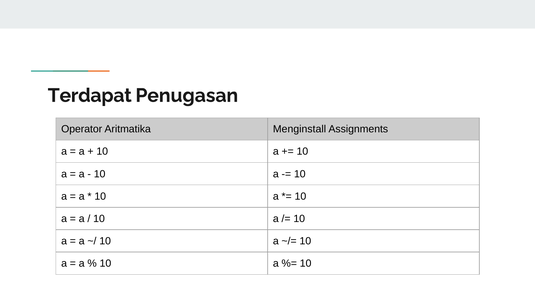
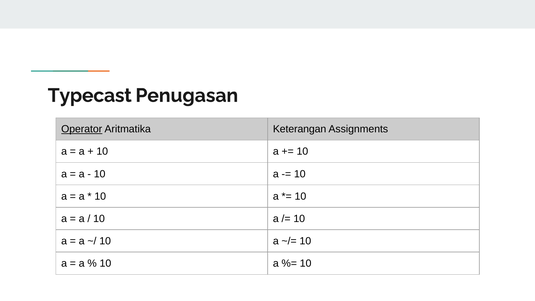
Terdapat: Terdapat -> Typecast (90, 95)
Operator underline: none -> present (82, 129)
Menginstall: Menginstall -> Keterangan (300, 129)
